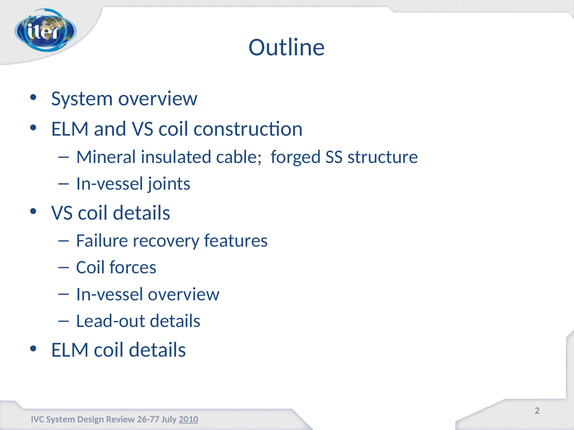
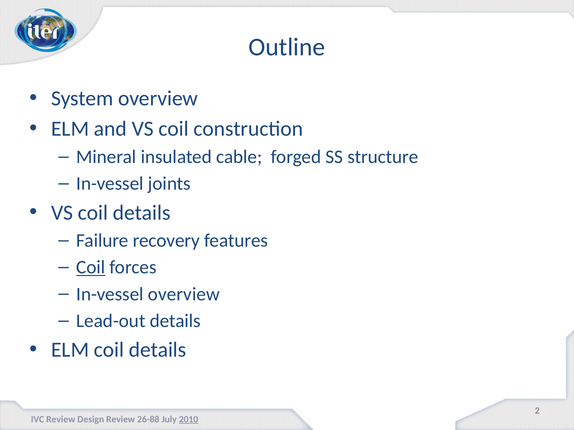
Coil underline: none -> present (91, 268)
IVC System: System -> Review (61, 420)
26-77: 26-77 -> 26-88 (148, 420)
